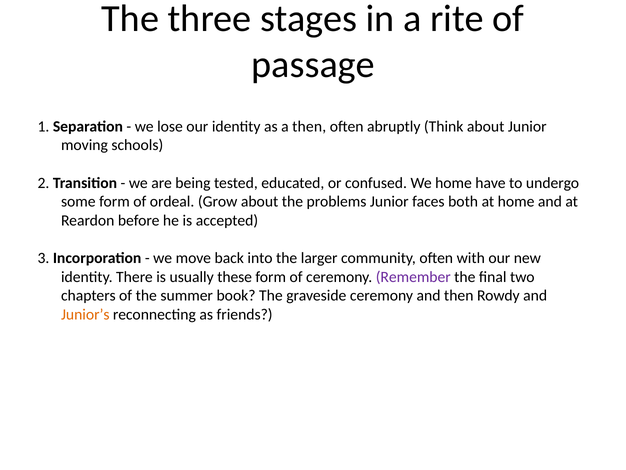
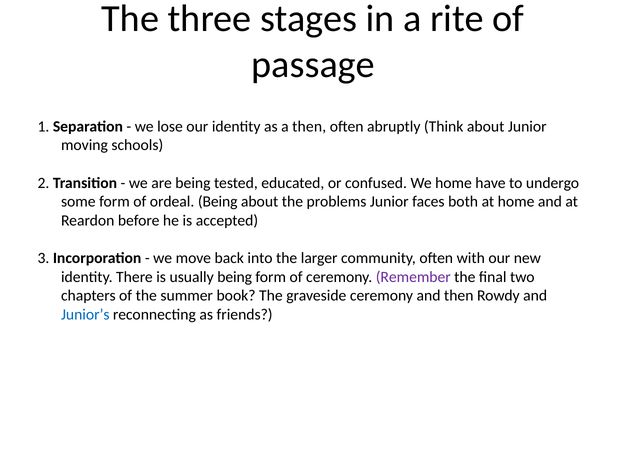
ordeal Grow: Grow -> Being (218, 201)
usually these: these -> being (235, 277)
Junior’s colour: orange -> blue (85, 314)
